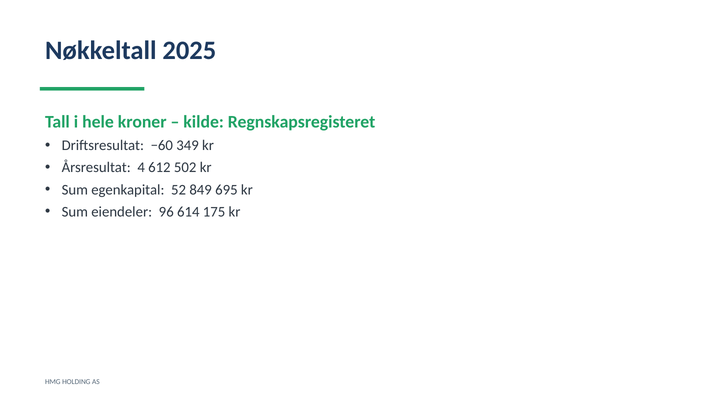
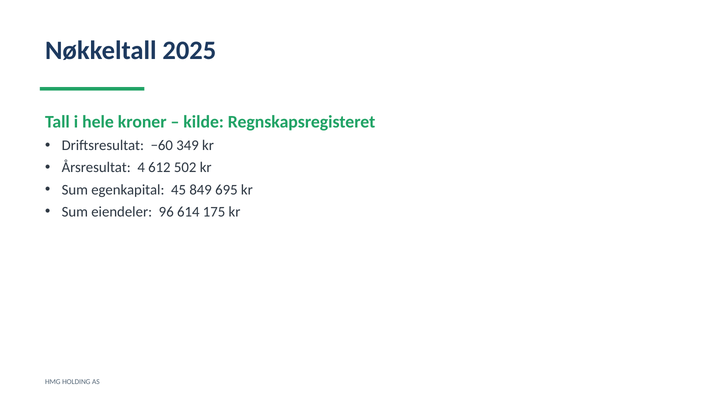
52: 52 -> 45 (179, 190)
